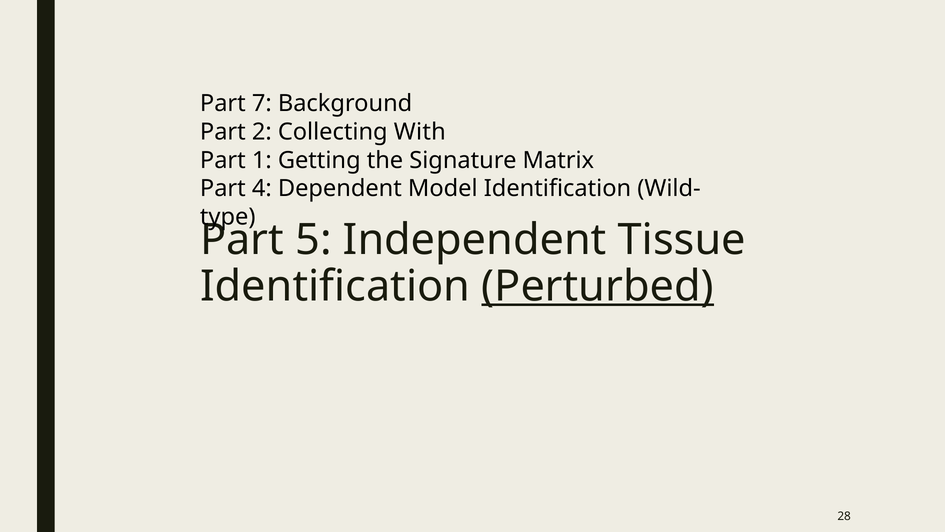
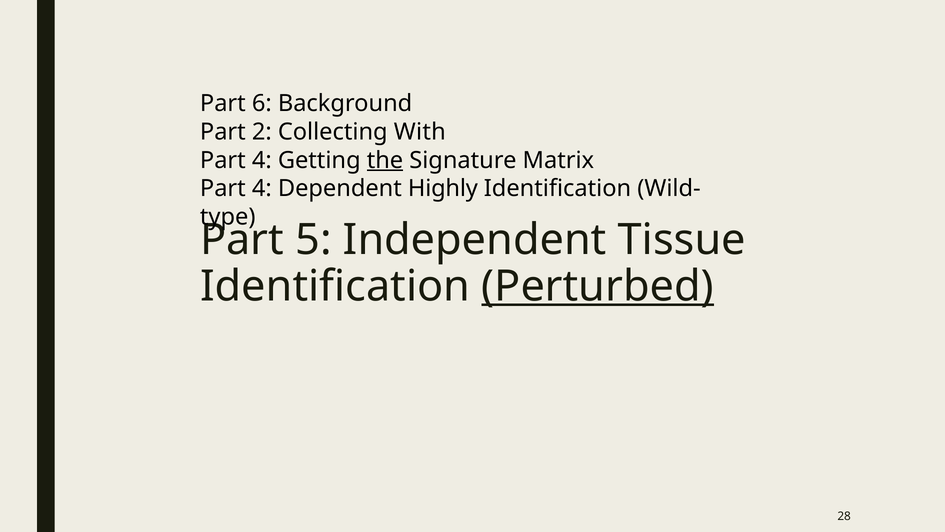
7: 7 -> 6 (262, 103)
1: 1 -> 4 (262, 160)
the underline: none -> present (385, 160)
Model: Model -> Highly (443, 189)
